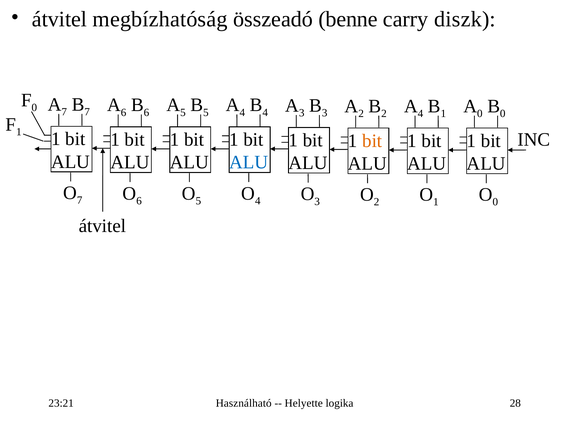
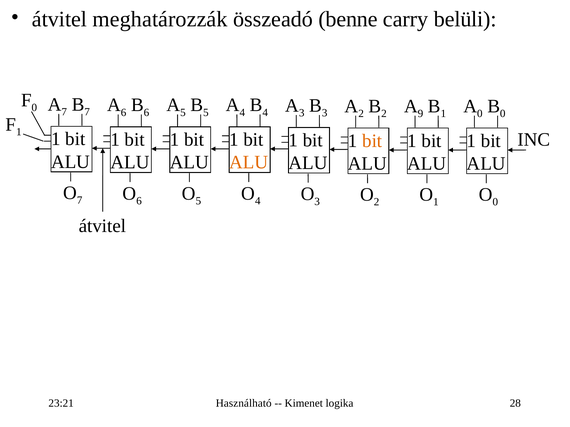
megbízhatóság: megbízhatóság -> meghatározzák (160, 19)
diszk: diszk -> belüli (465, 19)
4: 4 -> 9 (420, 114)
ALU colour: blue -> orange (249, 163)
Helyette: Helyette -> Kimenet (304, 404)
